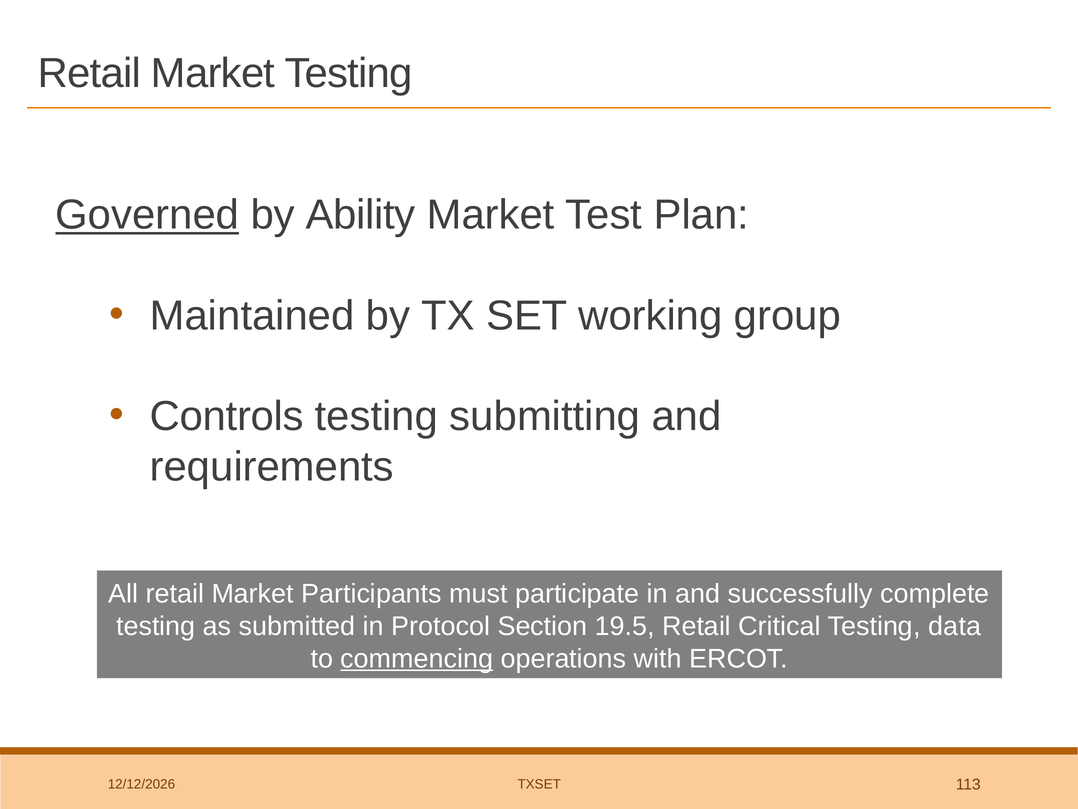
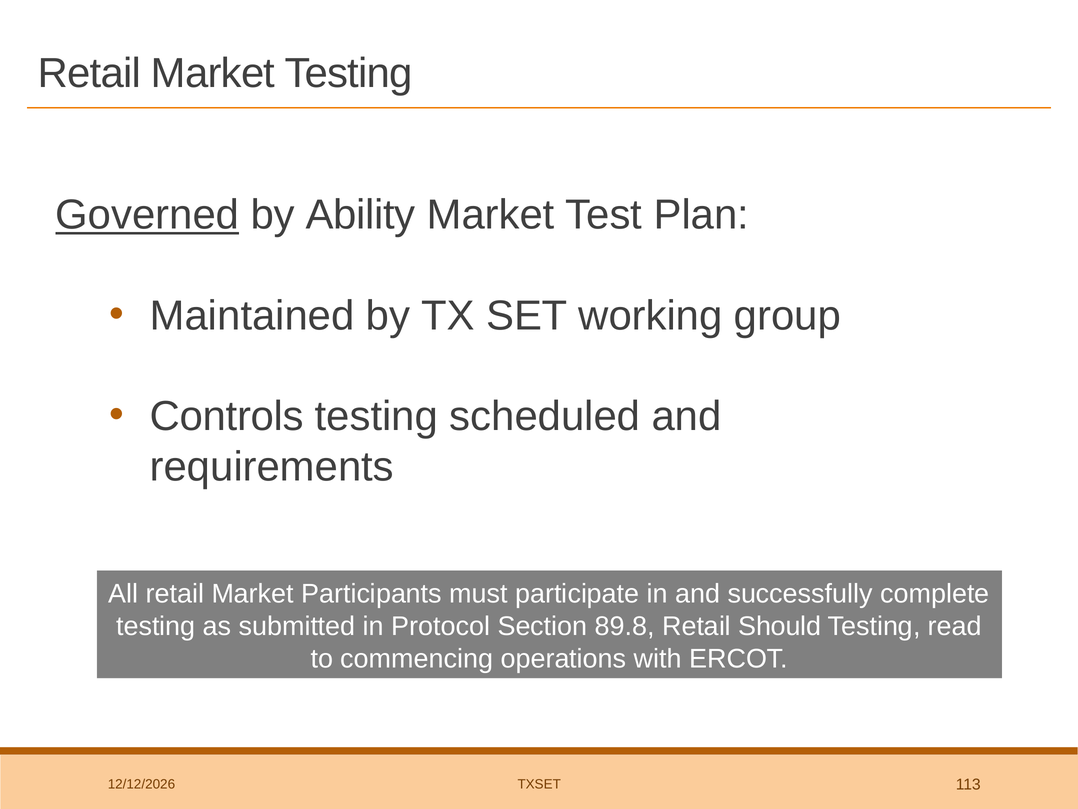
submitting: submitting -> scheduled (545, 416)
19.5: 19.5 -> 89.8 (625, 626)
Critical: Critical -> Should (780, 626)
data: data -> read (955, 626)
commencing underline: present -> none (417, 658)
